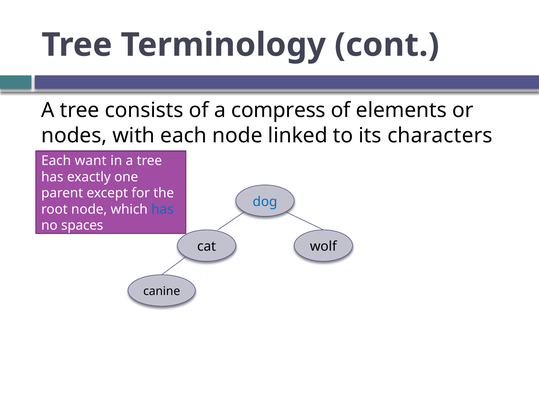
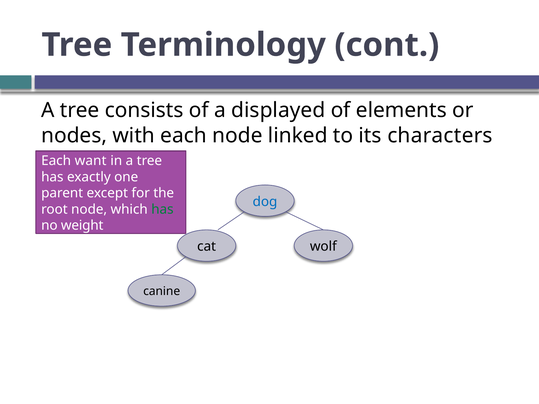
compress: compress -> displayed (278, 110)
has colour: blue -> green (162, 209)
spaces: spaces -> weight (82, 226)
